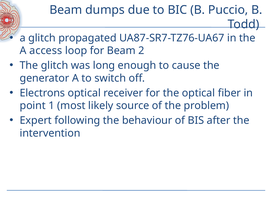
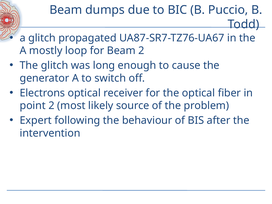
access: access -> mostly (46, 51)
point 1: 1 -> 2 (51, 106)
